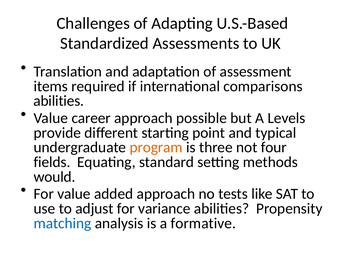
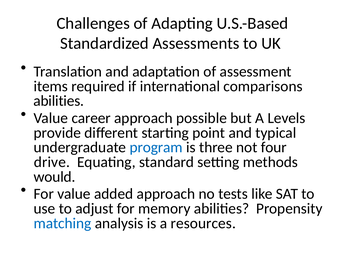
program colour: orange -> blue (156, 148)
fields: fields -> drive (52, 163)
variance: variance -> memory (164, 209)
formative: formative -> resources (203, 224)
